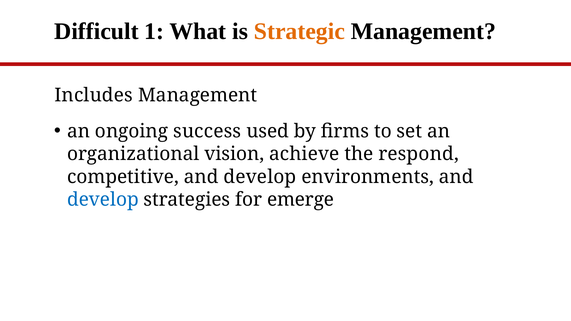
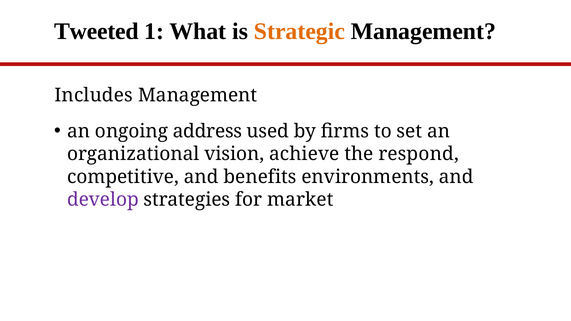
Difficult: Difficult -> Tweeted (97, 31)
success: success -> address (207, 131)
competitive and develop: develop -> benefits (260, 177)
develop colour: blue -> purple (103, 200)
emerge: emerge -> market (300, 200)
